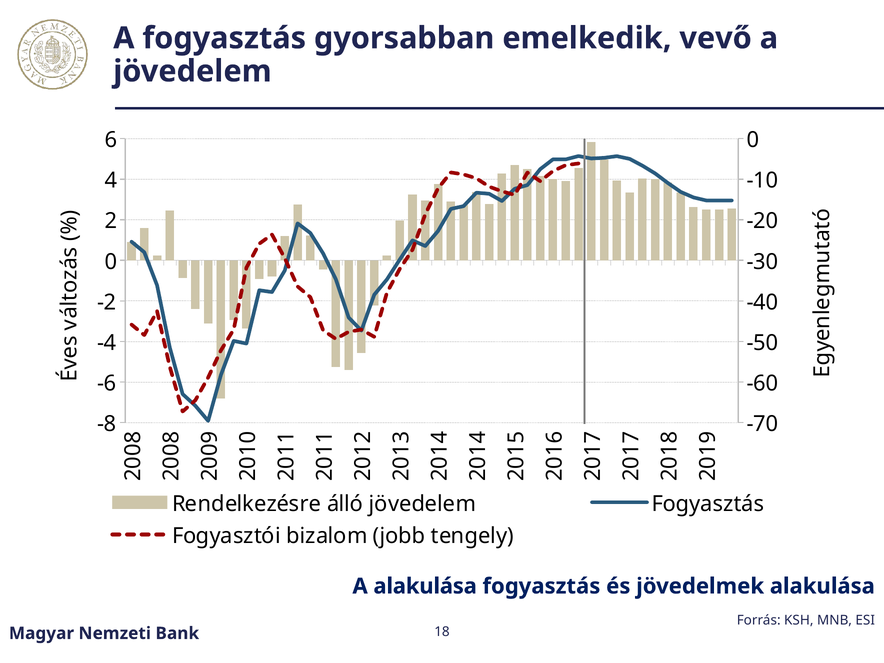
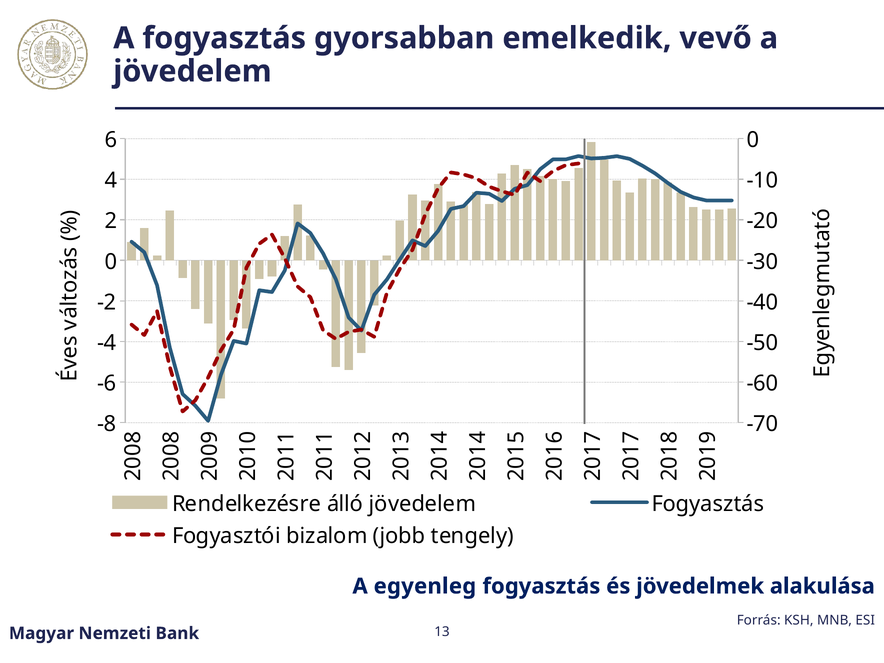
A alakulása: alakulása -> egyenleg (425, 586)
18: 18 -> 13 (442, 632)
